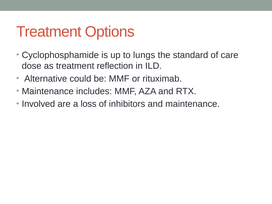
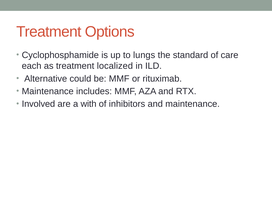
dose: dose -> each (32, 66)
reflection: reflection -> localized (115, 66)
loss: loss -> with (89, 104)
